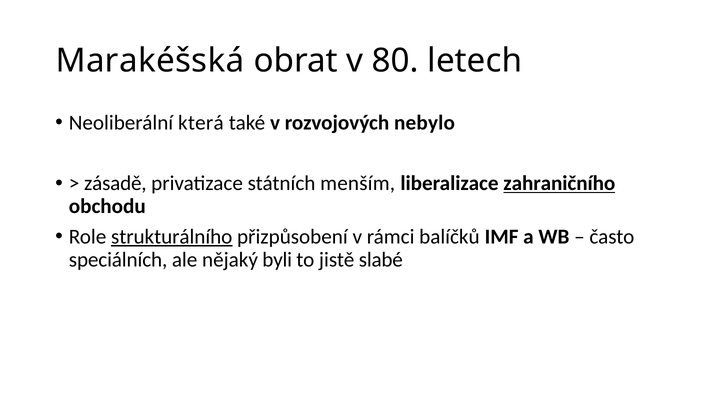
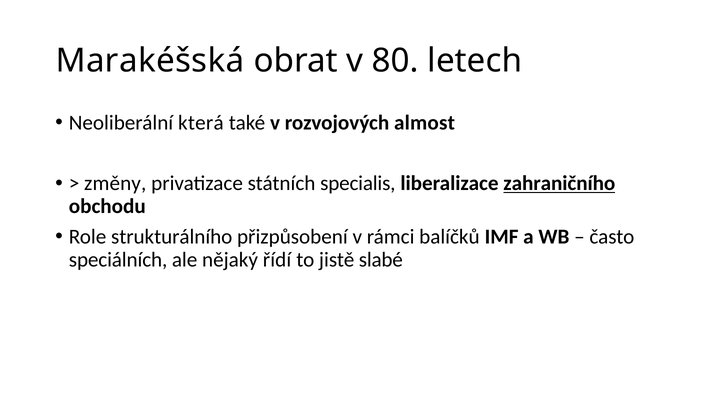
nebylo: nebylo -> almost (425, 123)
zásadě: zásadě -> změny (115, 183)
menším: menším -> specialis (358, 183)
strukturálního underline: present -> none (172, 237)
byli: byli -> řídí (277, 259)
